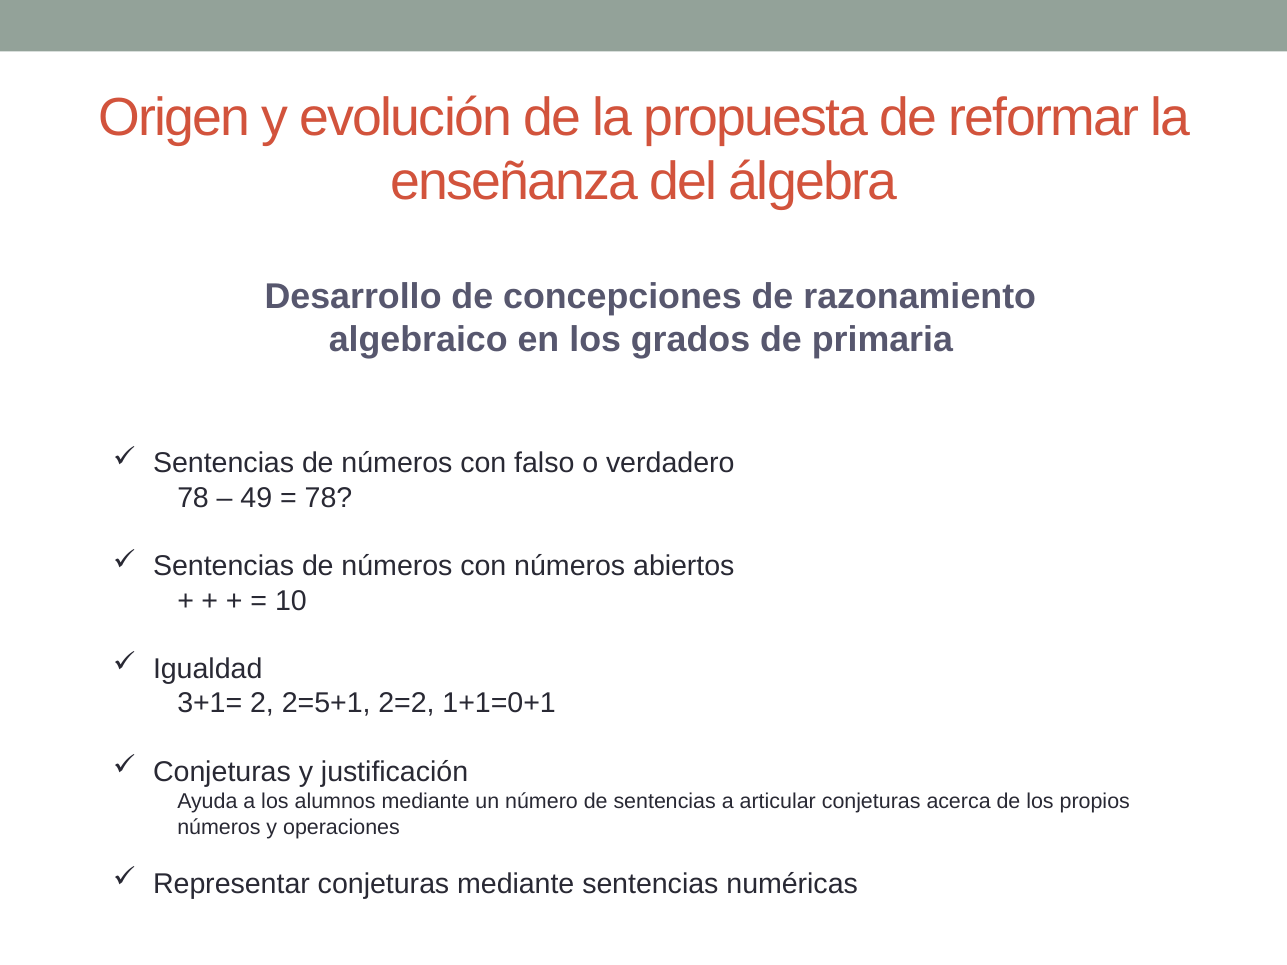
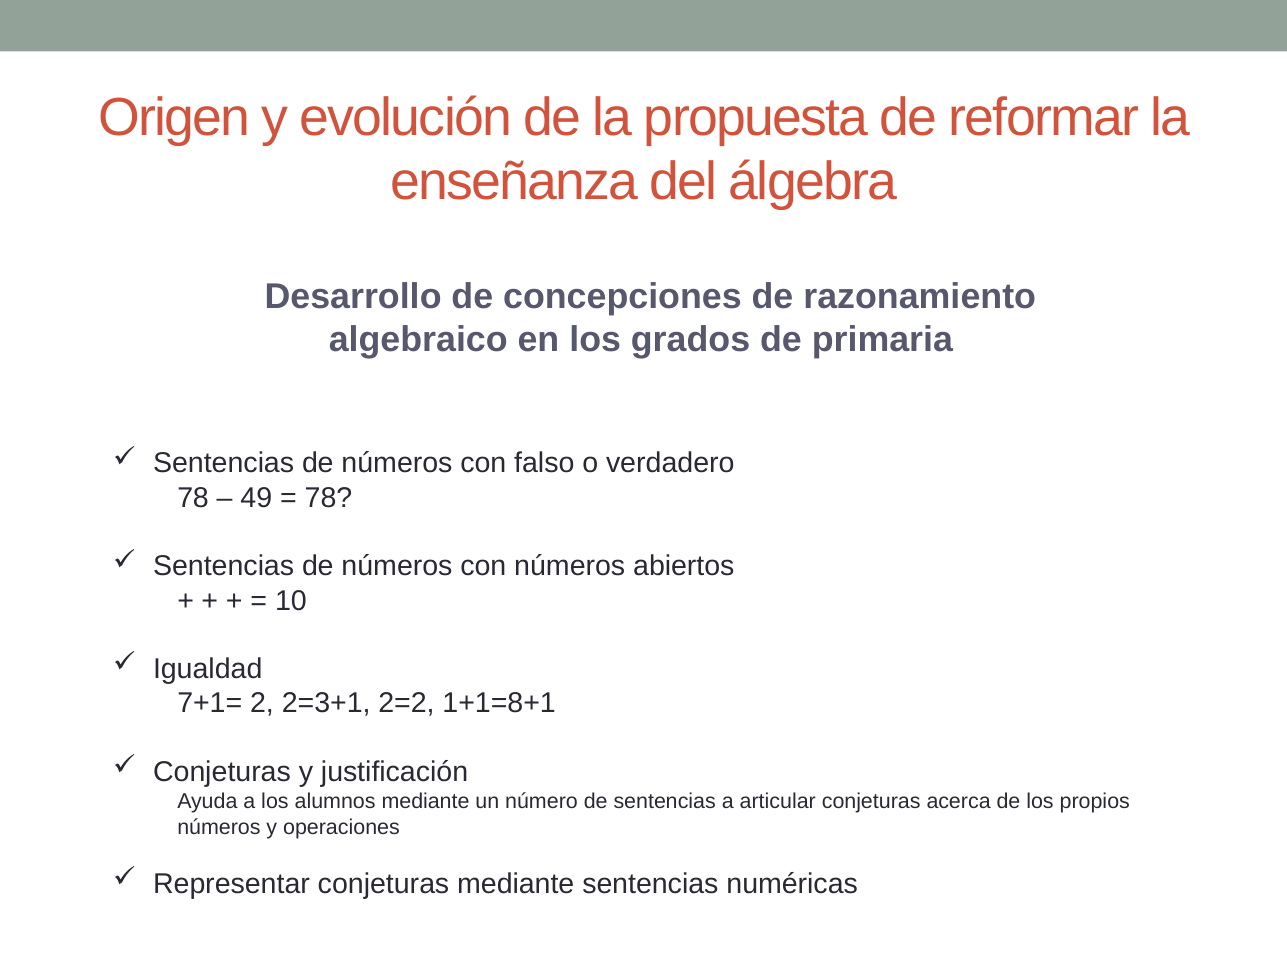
3+1=: 3+1= -> 7+1= (210, 704)
2=5+1: 2=5+1 -> 2=3+1 (326, 704)
1+1=0+1: 1+1=0+1 -> 1+1=8+1 (499, 704)
